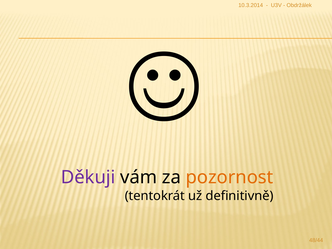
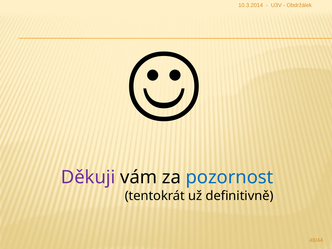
pozornost colour: orange -> blue (229, 177)
